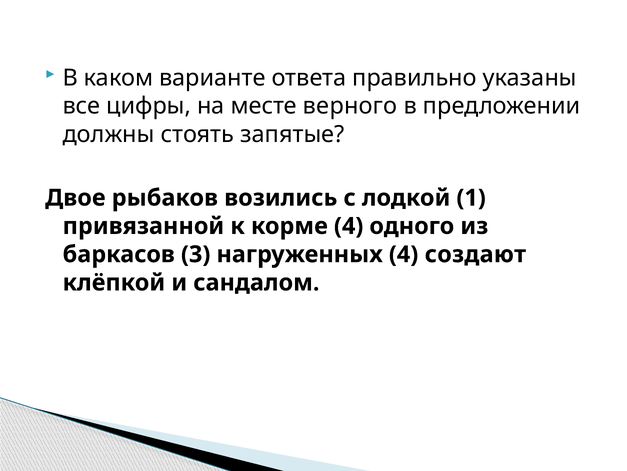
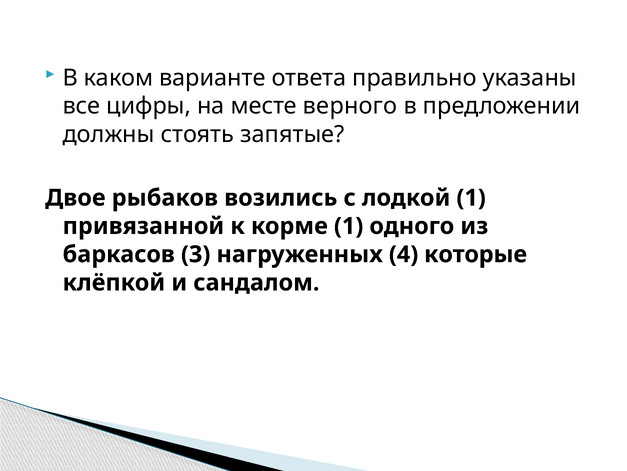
корме 4: 4 -> 1 (349, 226)
создают: создают -> которые (476, 254)
